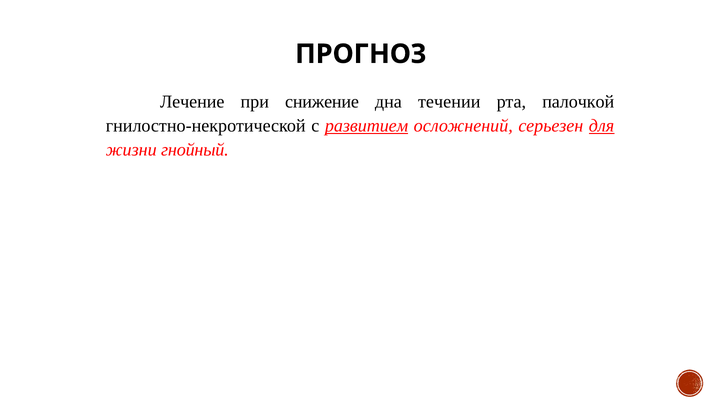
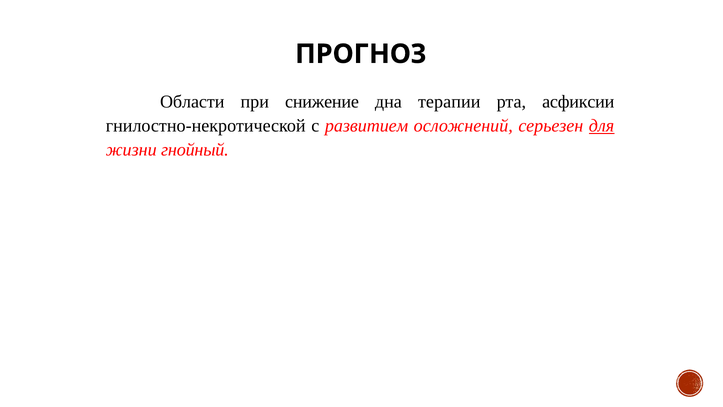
Лечение: Лечение -> Области (192, 102)
течении: течении -> терапии (449, 102)
палочкой: палочкой -> асфиксии (578, 102)
развитием underline: present -> none (367, 126)
